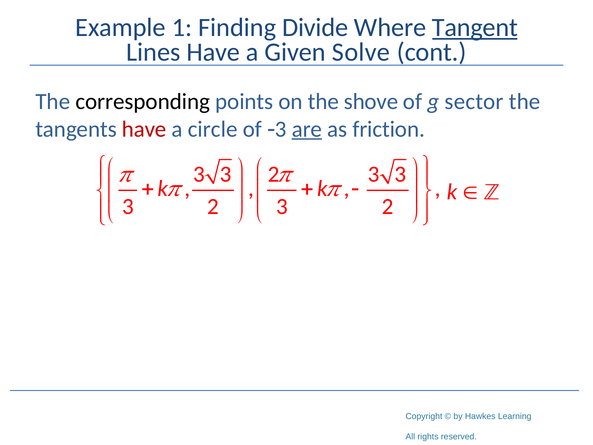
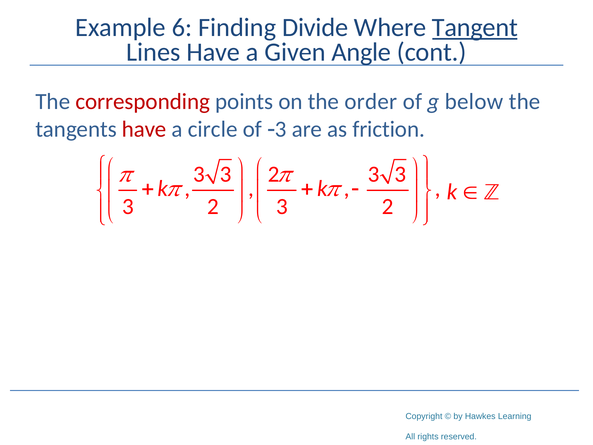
1: 1 -> 6 (182, 28)
Solve: Solve -> Angle (361, 52)
corresponding colour: black -> red (143, 101)
shove: shove -> order (371, 101)
sector: sector -> below (474, 101)
are underline: present -> none (307, 129)
